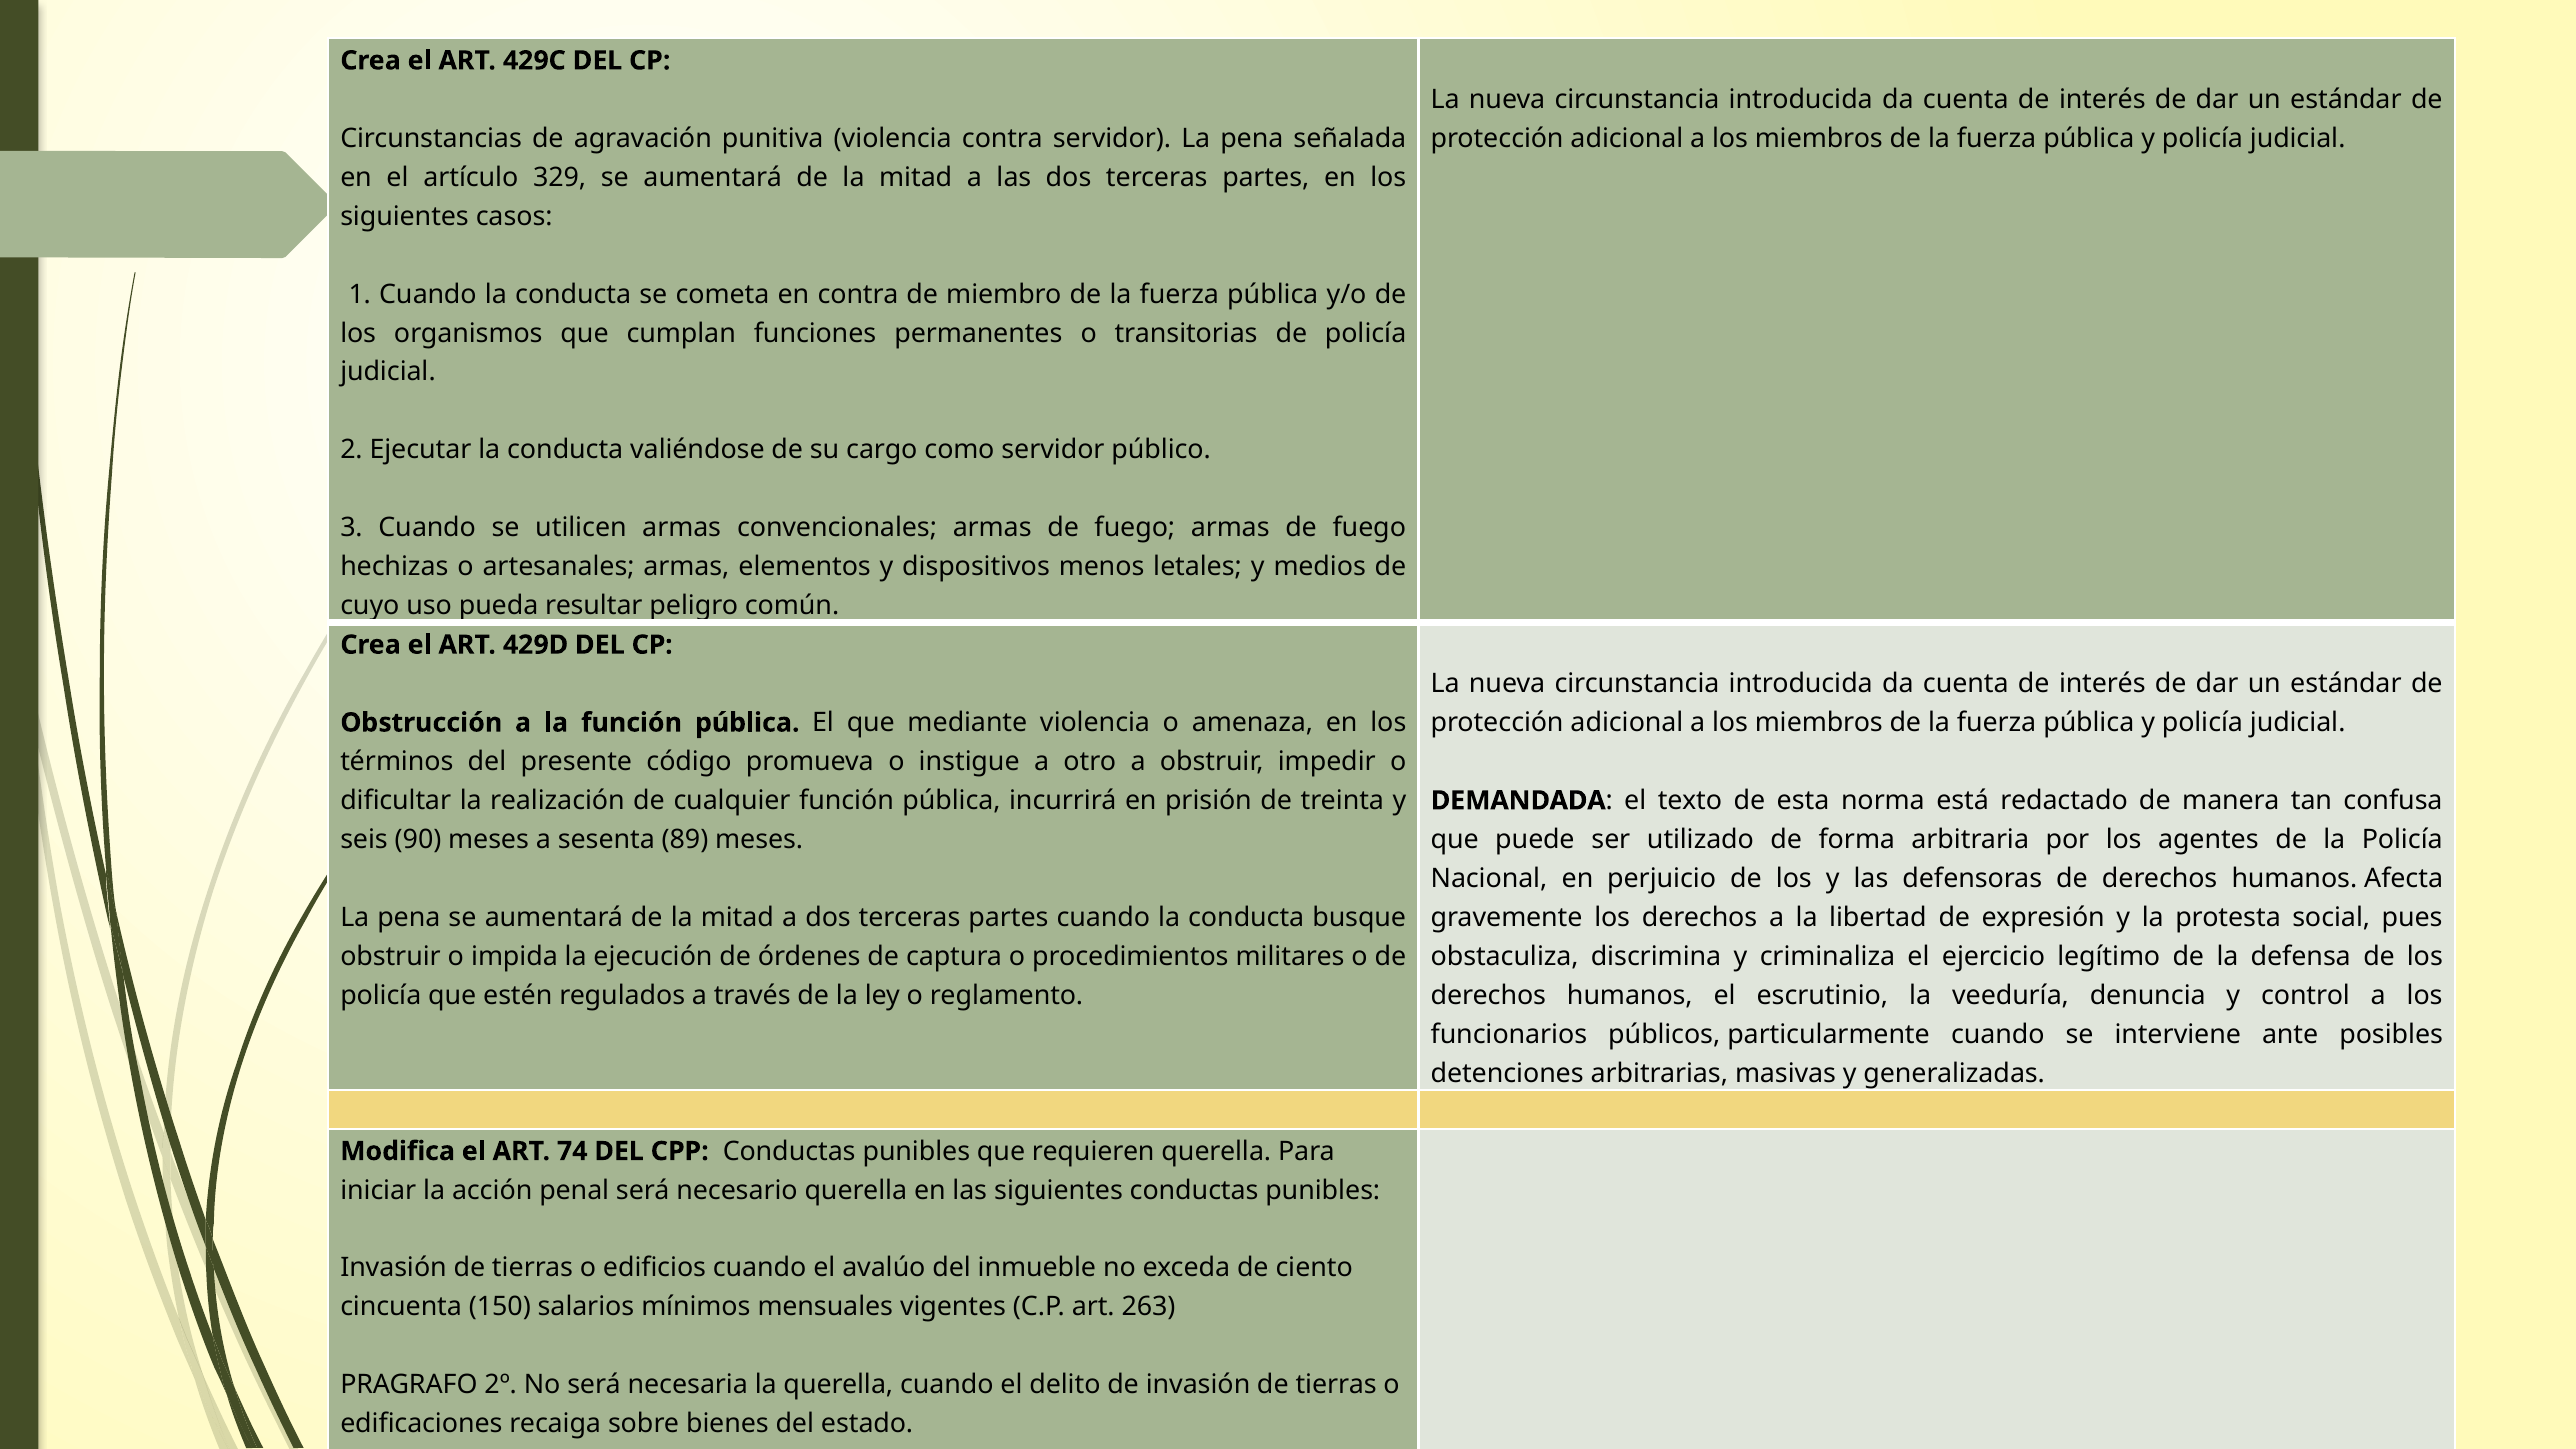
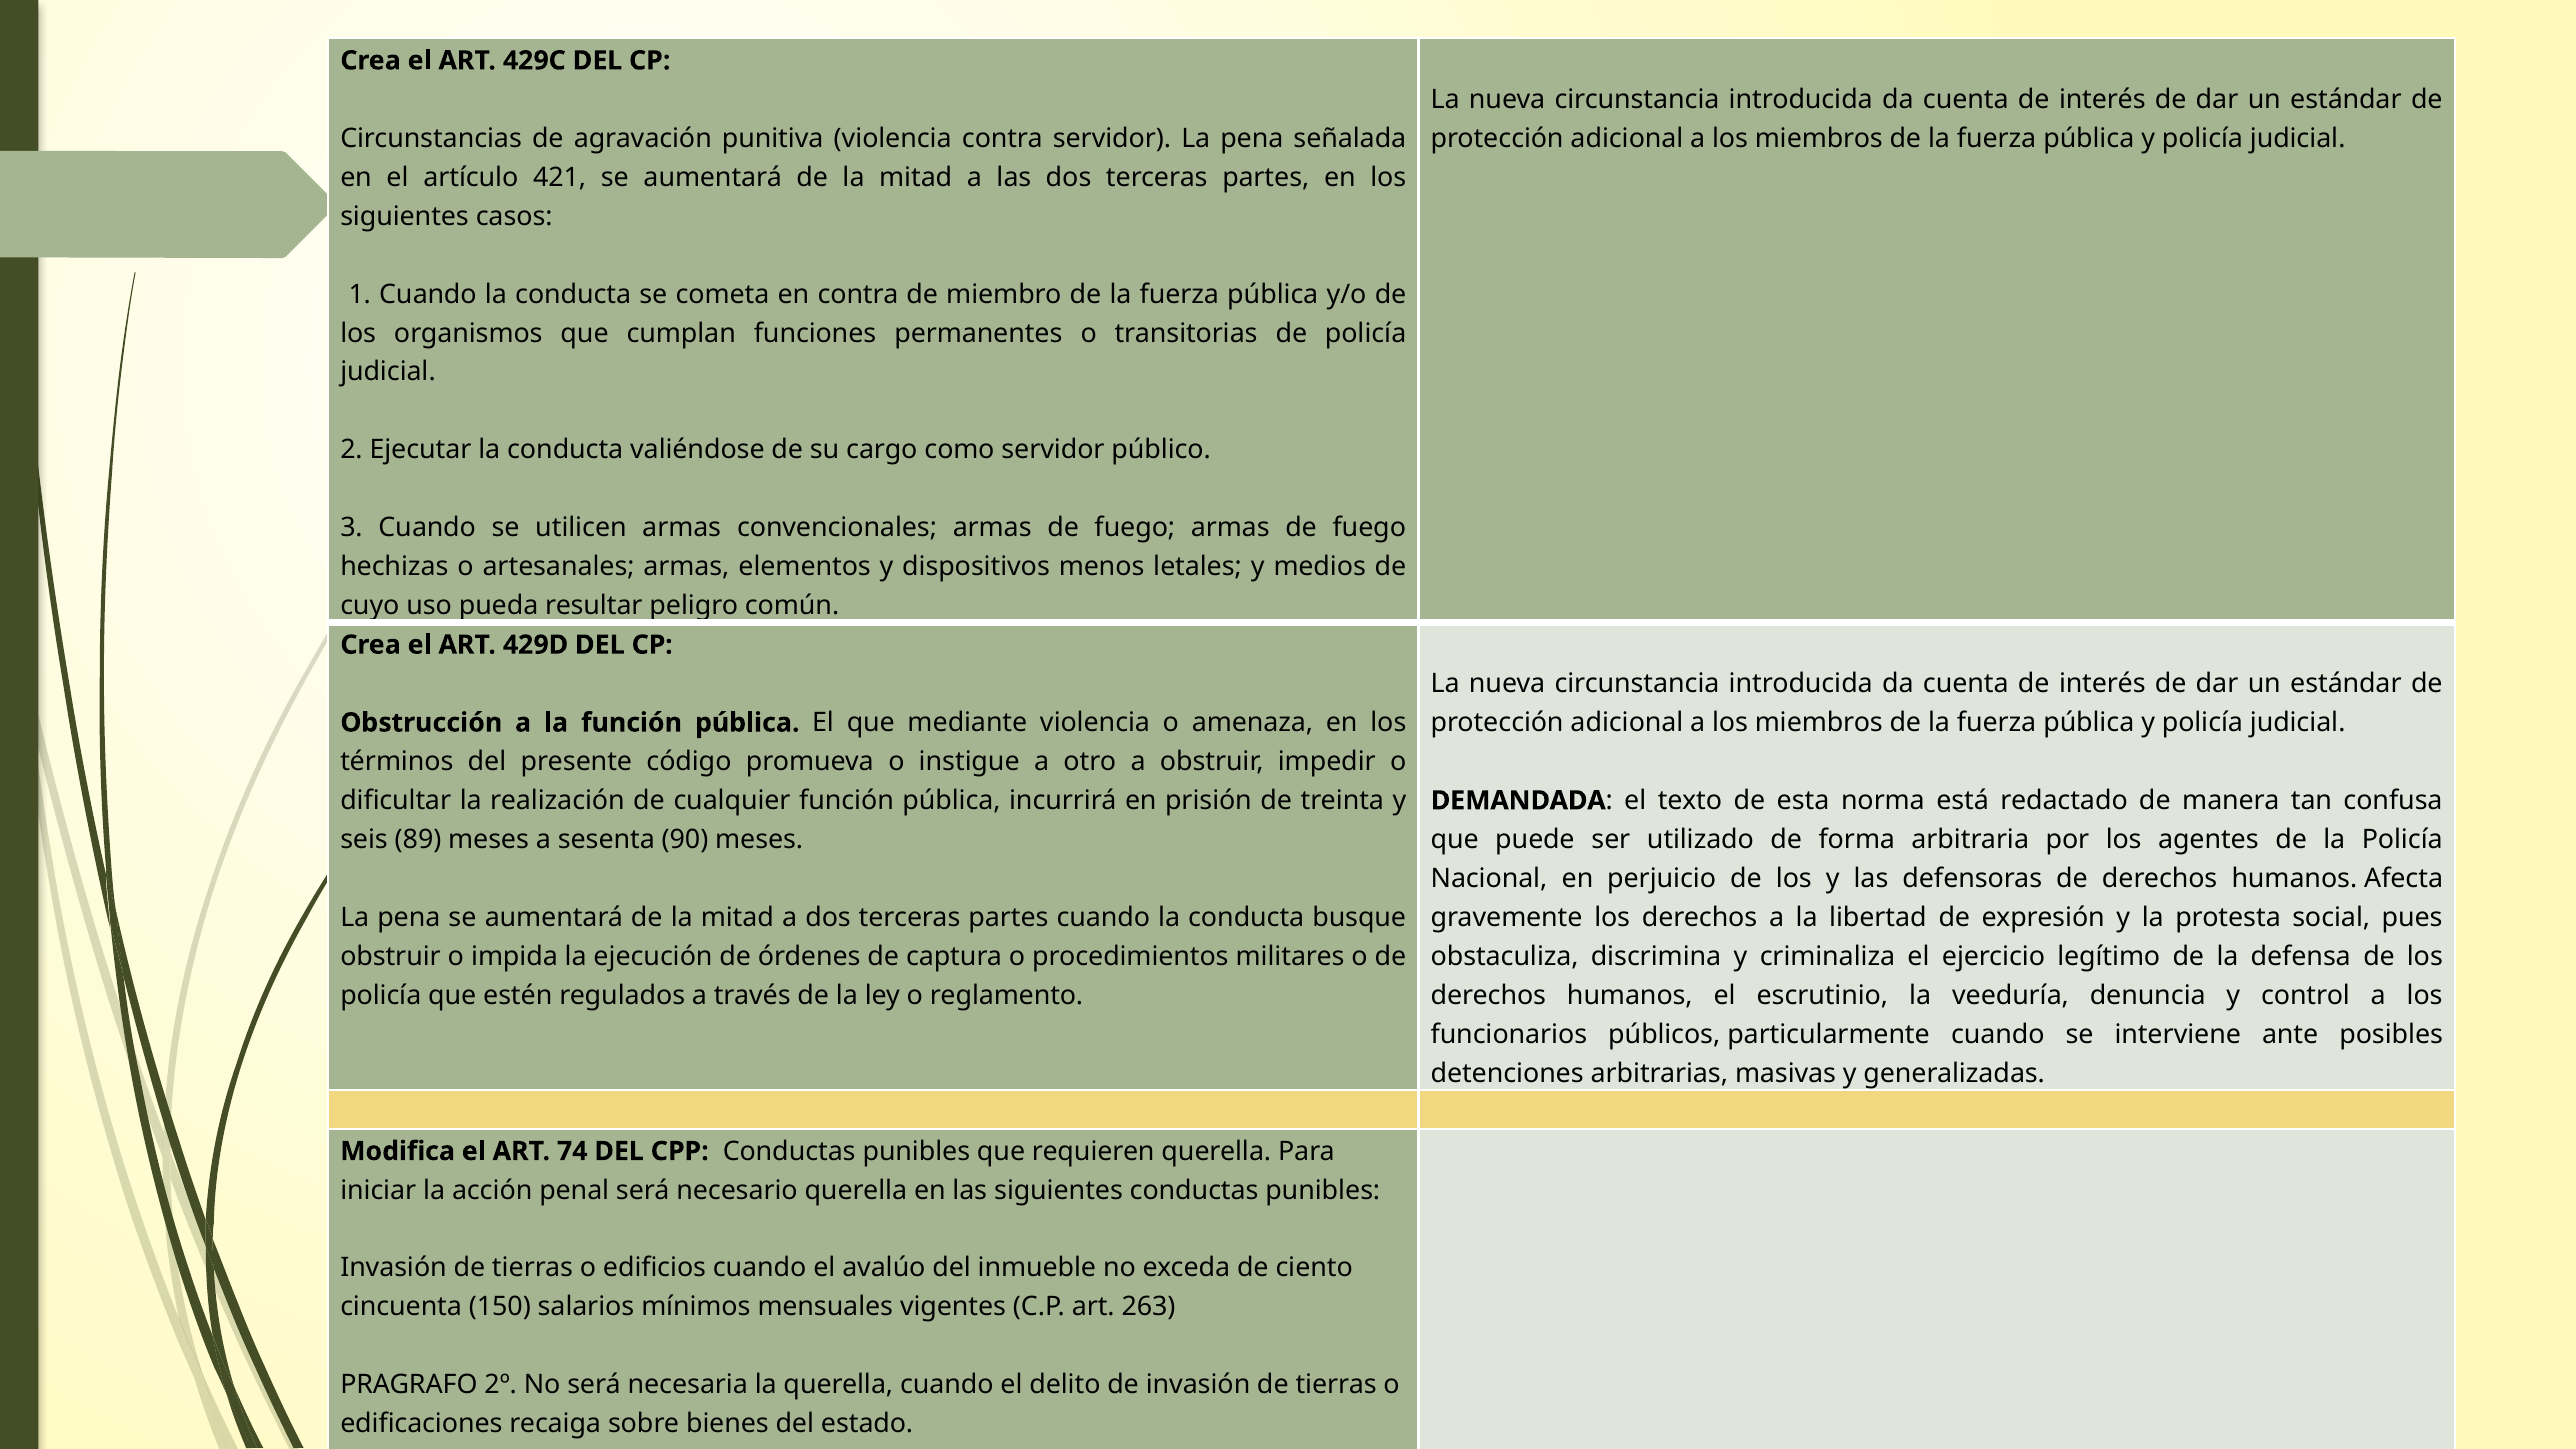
329: 329 -> 421 (560, 177)
90: 90 -> 89 (418, 840)
89: 89 -> 90 (685, 840)
